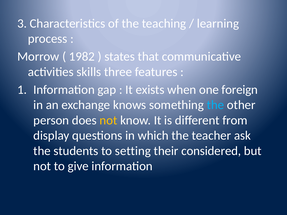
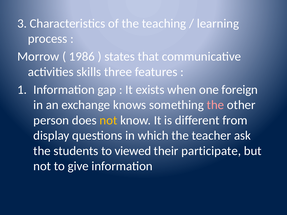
1982: 1982 -> 1986 (82, 57)
the colour: light blue -> pink (215, 105)
setting: setting -> viewed (133, 151)
considered: considered -> participate (211, 151)
